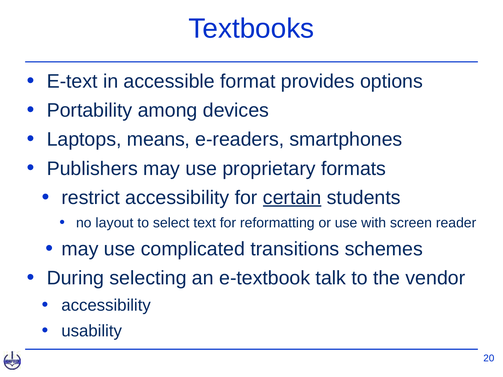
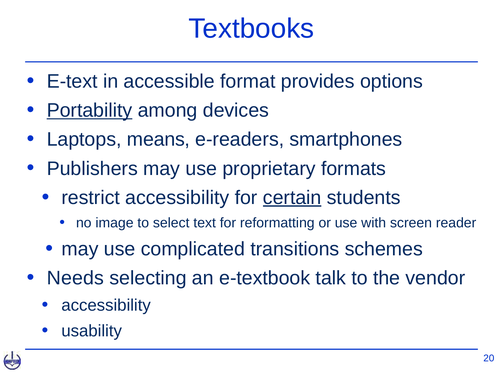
Portability underline: none -> present (90, 111)
layout: layout -> image (115, 223)
During: During -> Needs (75, 278)
